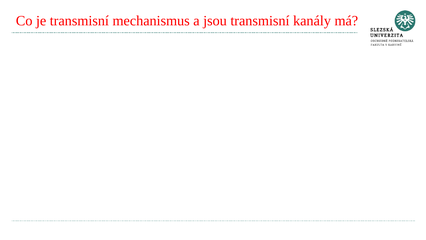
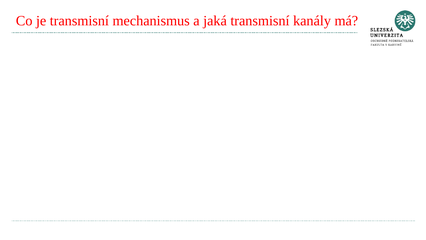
jsou: jsou -> jaká (215, 21)
